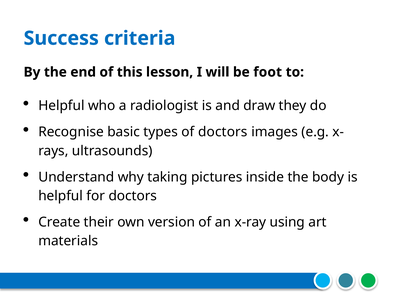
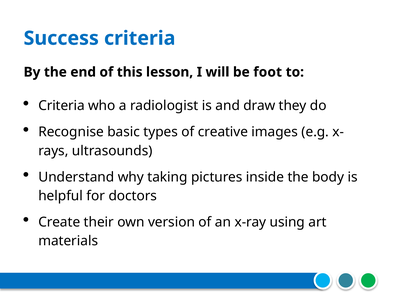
Helpful: Helpful -> Criteria (61, 106)
of doctors: doctors -> creative (223, 132)
